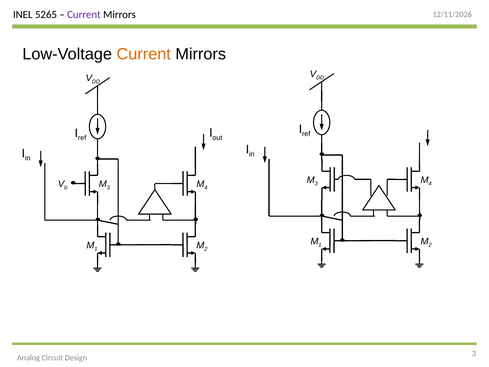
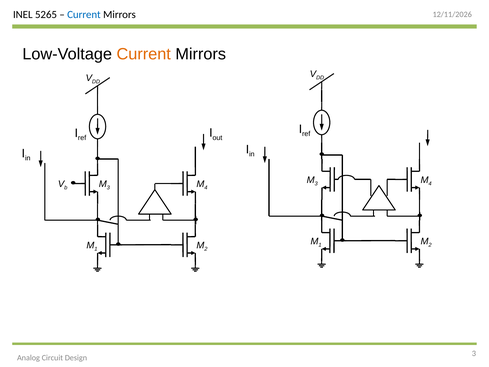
Current colour: purple -> blue (84, 15)
